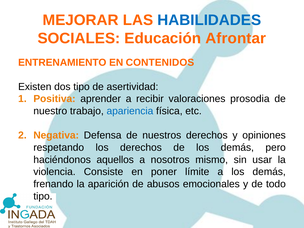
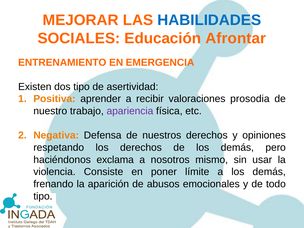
CONTENIDOS: CONTENIDOS -> EMERGENCIA (160, 62)
apariencia colour: blue -> purple (130, 111)
aquellos: aquellos -> exclama (115, 160)
